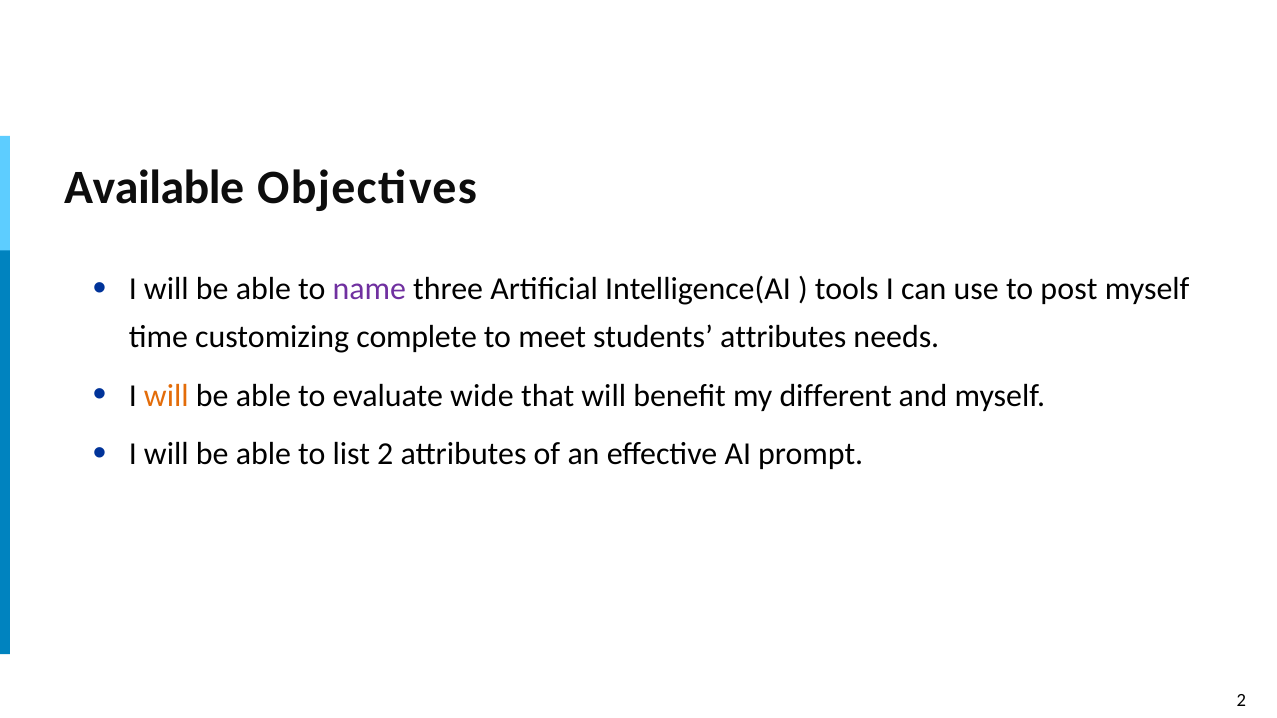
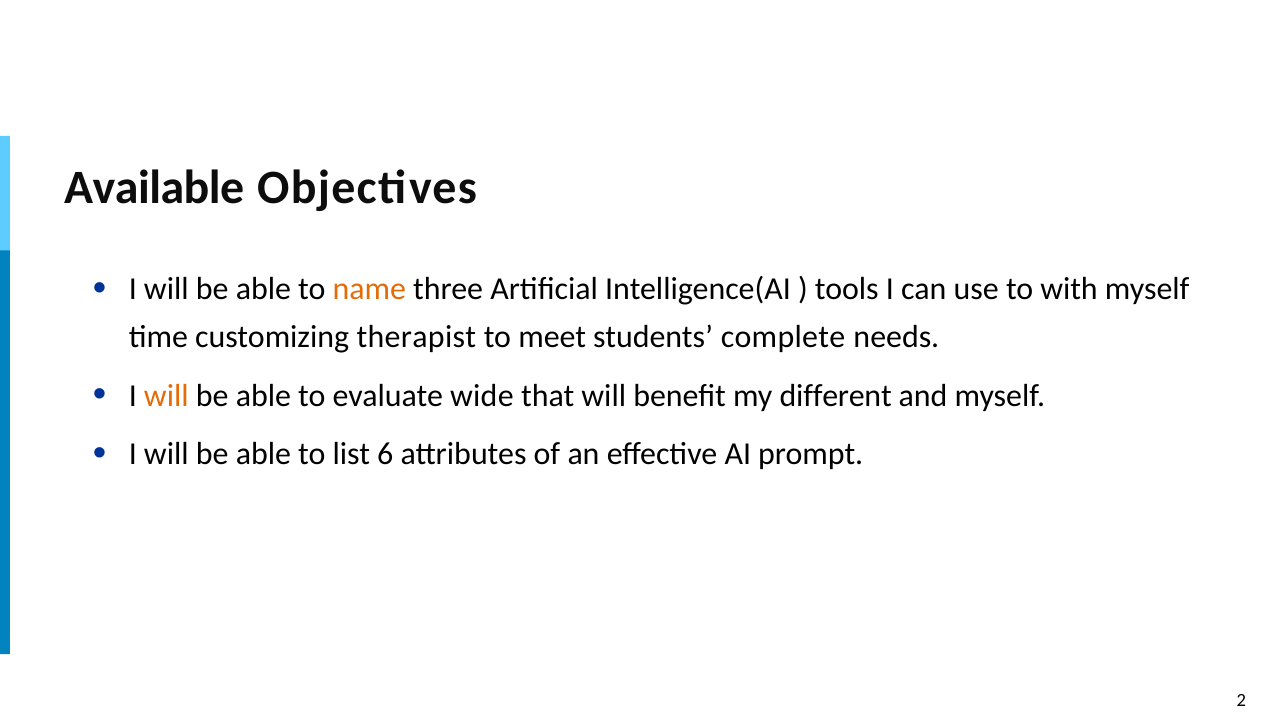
name colour: purple -> orange (369, 289)
post: post -> with (1069, 289)
complete: complete -> therapist (416, 337)
students attributes: attributes -> complete (783, 337)
list 2: 2 -> 6 (385, 454)
